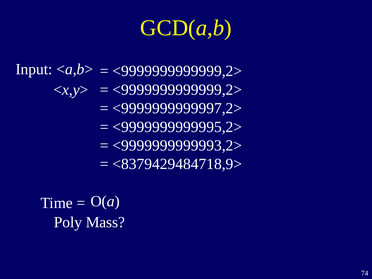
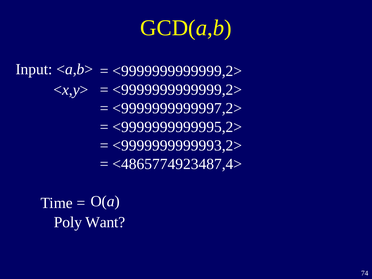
<8379429484718,9>: <8379429484718,9> -> <4865774923487,4> (177, 164)
Mass: Mass -> Want (105, 222)
